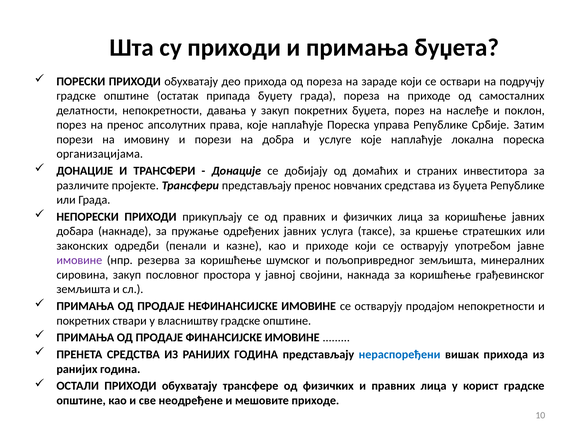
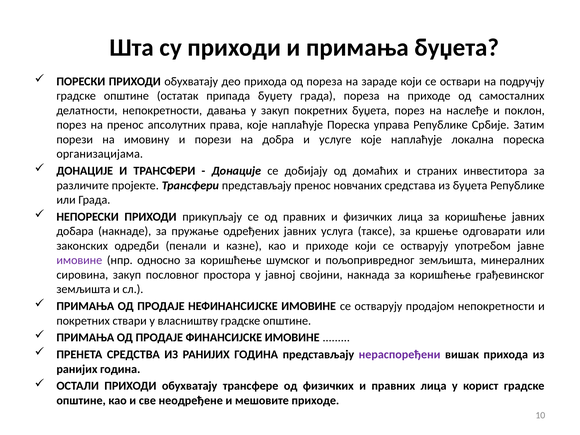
стратешких: стратешких -> одговарати (492, 231)
резерва: резерва -> односно (159, 260)
нераспоређени colour: blue -> purple (400, 355)
